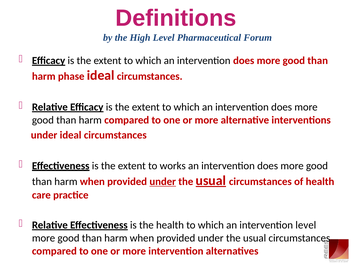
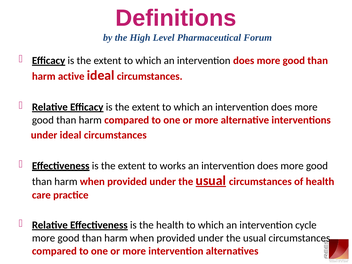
phase: phase -> active (71, 76)
under underline: present -> none (163, 182)
intervention level: level -> cycle (306, 225)
